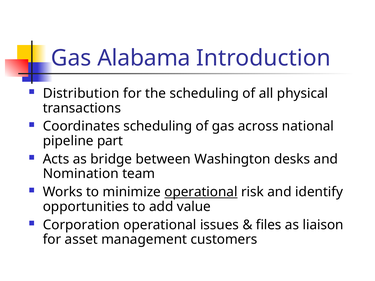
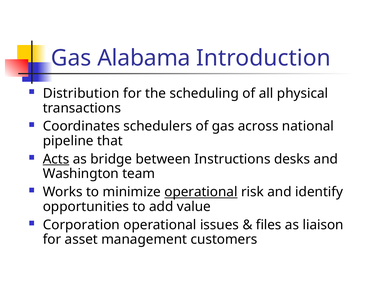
Coordinates scheduling: scheduling -> schedulers (158, 126)
part: part -> that (110, 141)
Acts underline: none -> present (56, 159)
Washington: Washington -> Instructions (232, 159)
Nomination: Nomination -> Washington (81, 174)
